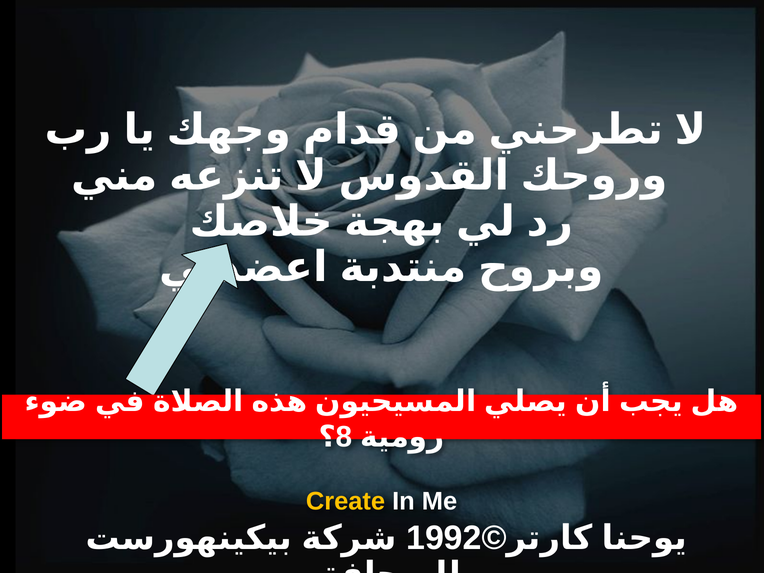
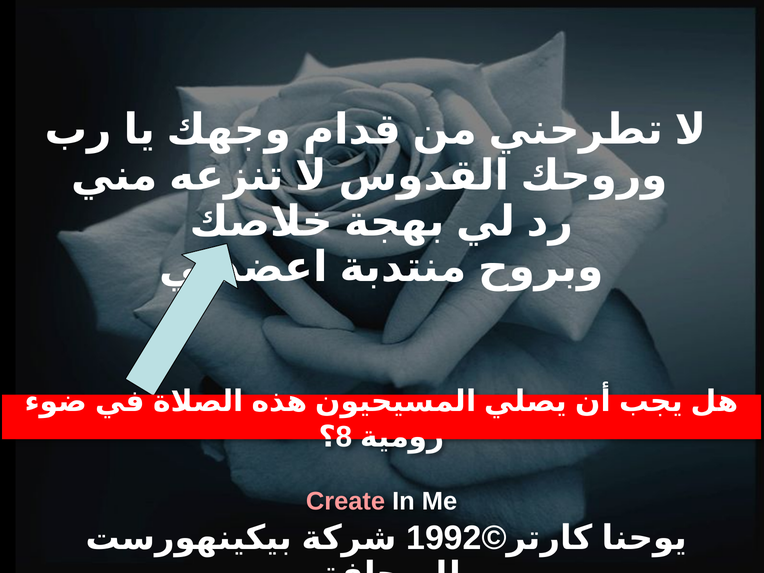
Create colour: yellow -> pink (345, 502)
